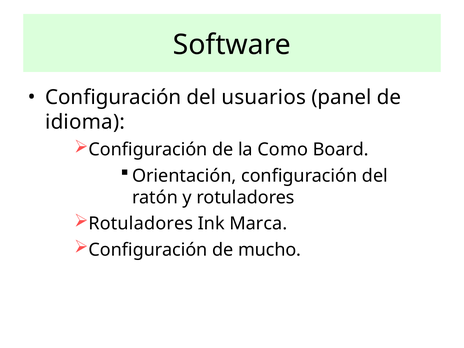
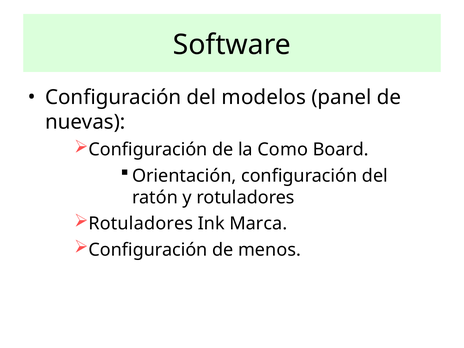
usuarios: usuarios -> modelos (264, 97)
idioma: idioma -> nuevas (85, 122)
mucho: mucho -> menos (269, 250)
